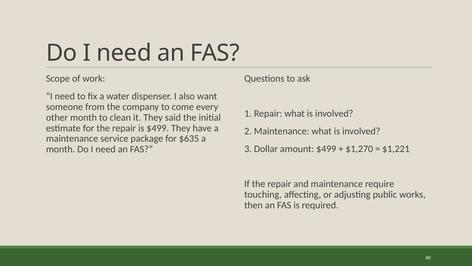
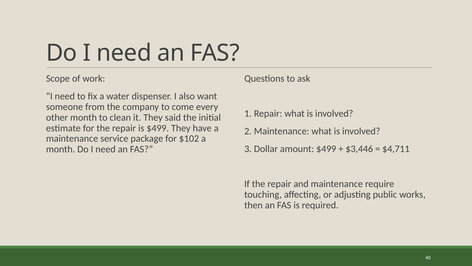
$635: $635 -> $102 (189, 138)
$1,270: $1,270 -> $3,446 (359, 148)
$1,221: $1,221 -> $4,711 (396, 148)
